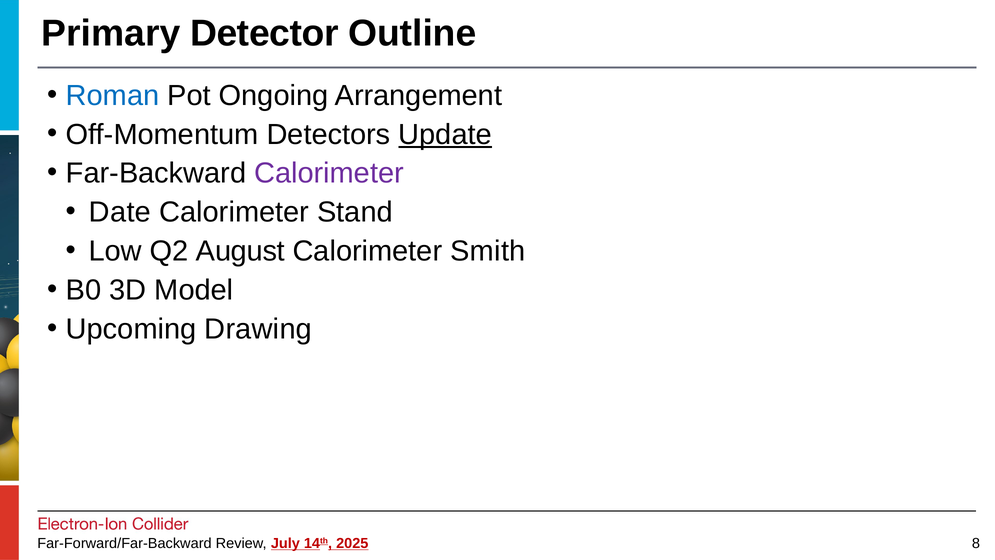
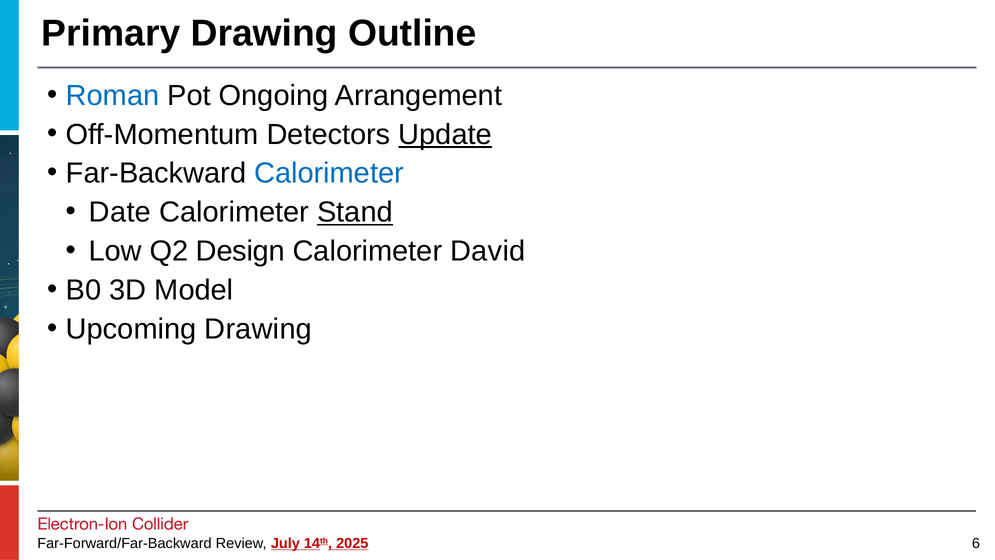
Primary Detector: Detector -> Drawing (264, 33)
Calorimeter colour: purple -> blue (329, 173)
Stand underline: none -> present (355, 212)
August: August -> Design (240, 251)
Smith: Smith -> David (488, 251)
8: 8 -> 6 (976, 543)
